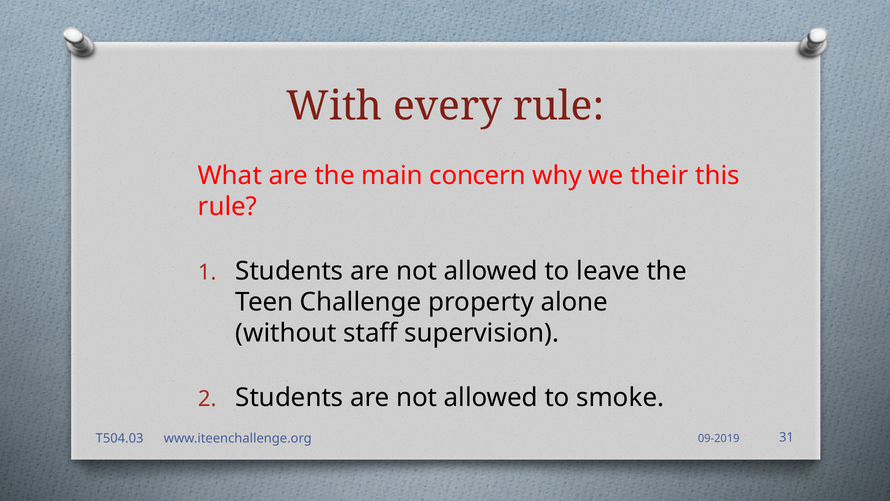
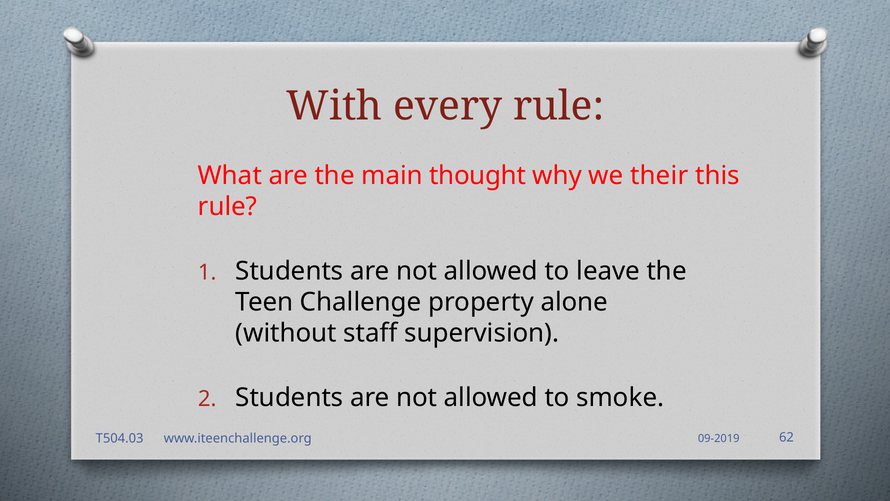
concern: concern -> thought (478, 175)
31: 31 -> 62 (786, 437)
